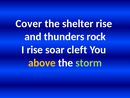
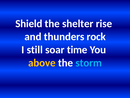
Cover: Cover -> Shield (29, 24)
I rise: rise -> still (35, 50)
cleft: cleft -> time (77, 50)
storm colour: light green -> light blue (89, 63)
